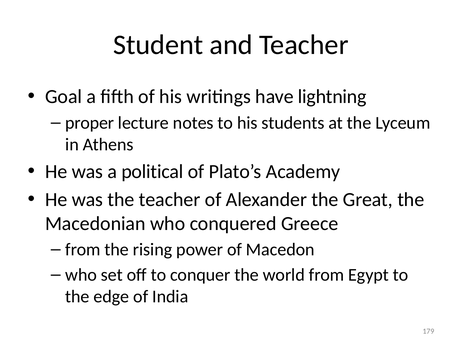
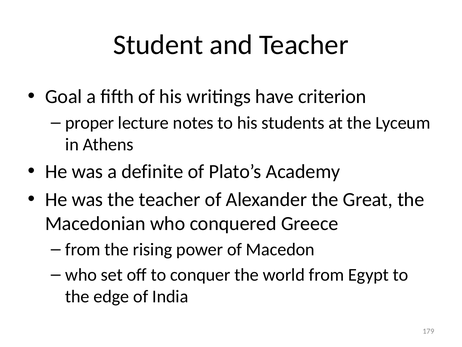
lightning: lightning -> criterion (332, 96)
political: political -> definite (152, 171)
